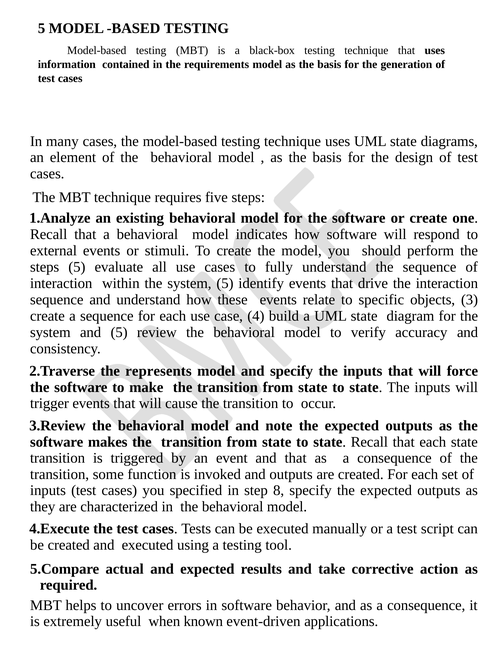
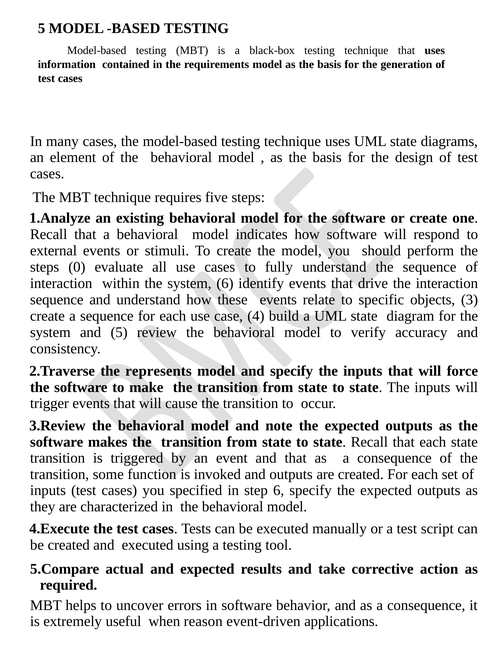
steps 5: 5 -> 0 (77, 267)
system 5: 5 -> 6 (225, 283)
step 8: 8 -> 6 (279, 490)
known: known -> reason (203, 621)
